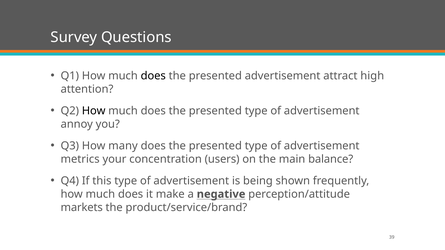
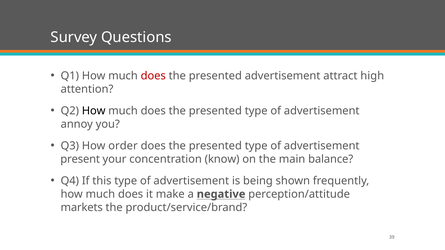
does colour: black -> red (153, 76)
many: many -> order (123, 146)
metrics: metrics -> present (80, 159)
users: users -> know (222, 159)
